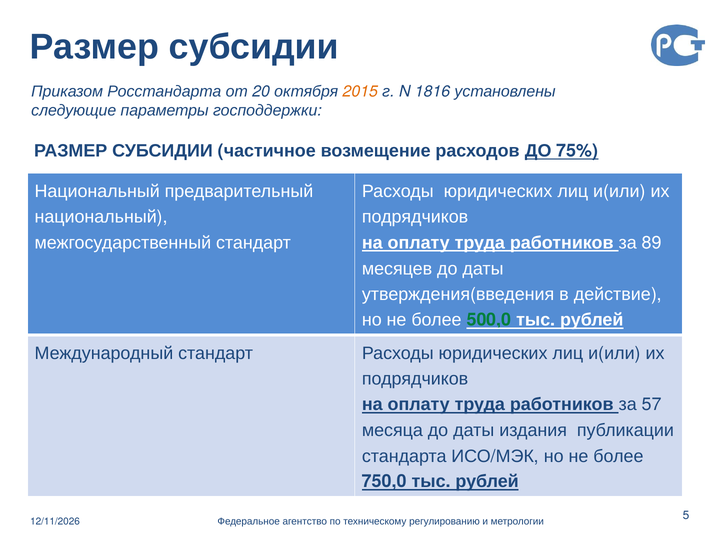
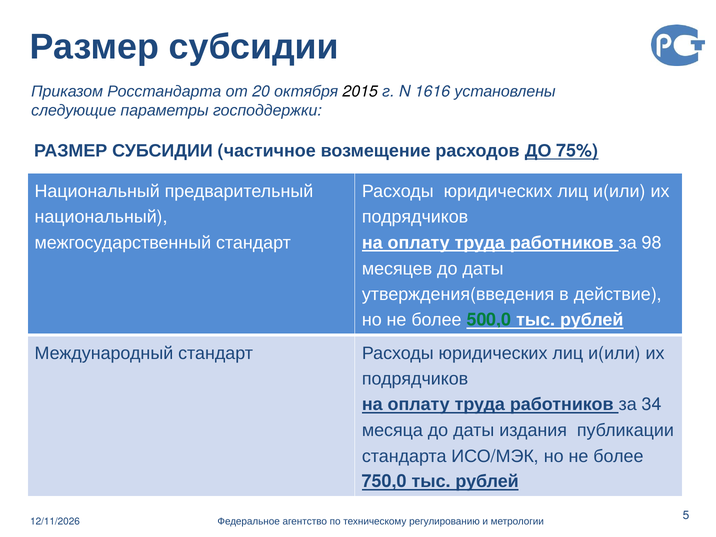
2015 colour: orange -> black (360, 91)
1816: 1816 -> 1616 (433, 91)
89: 89 -> 98 (652, 243)
57: 57 -> 34 (652, 405)
